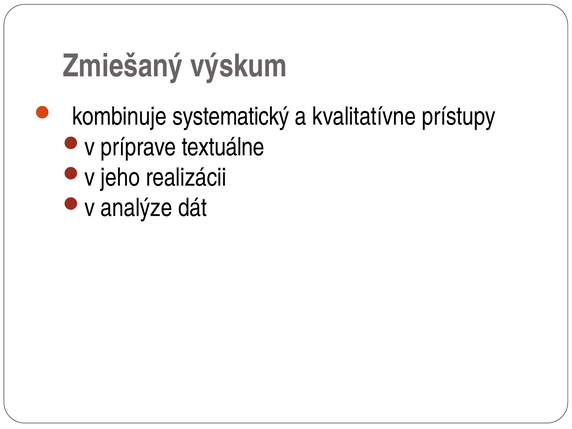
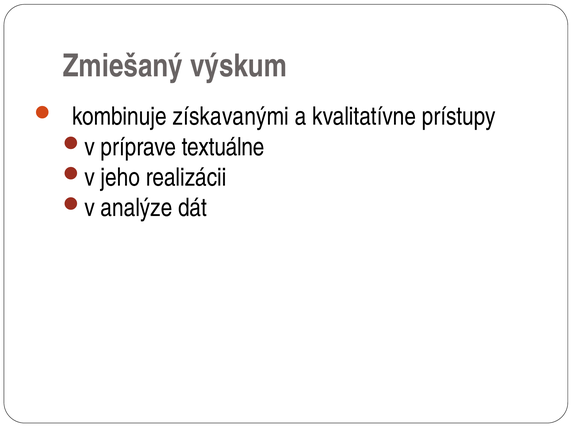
systematický: systematický -> získavanými (231, 117)
